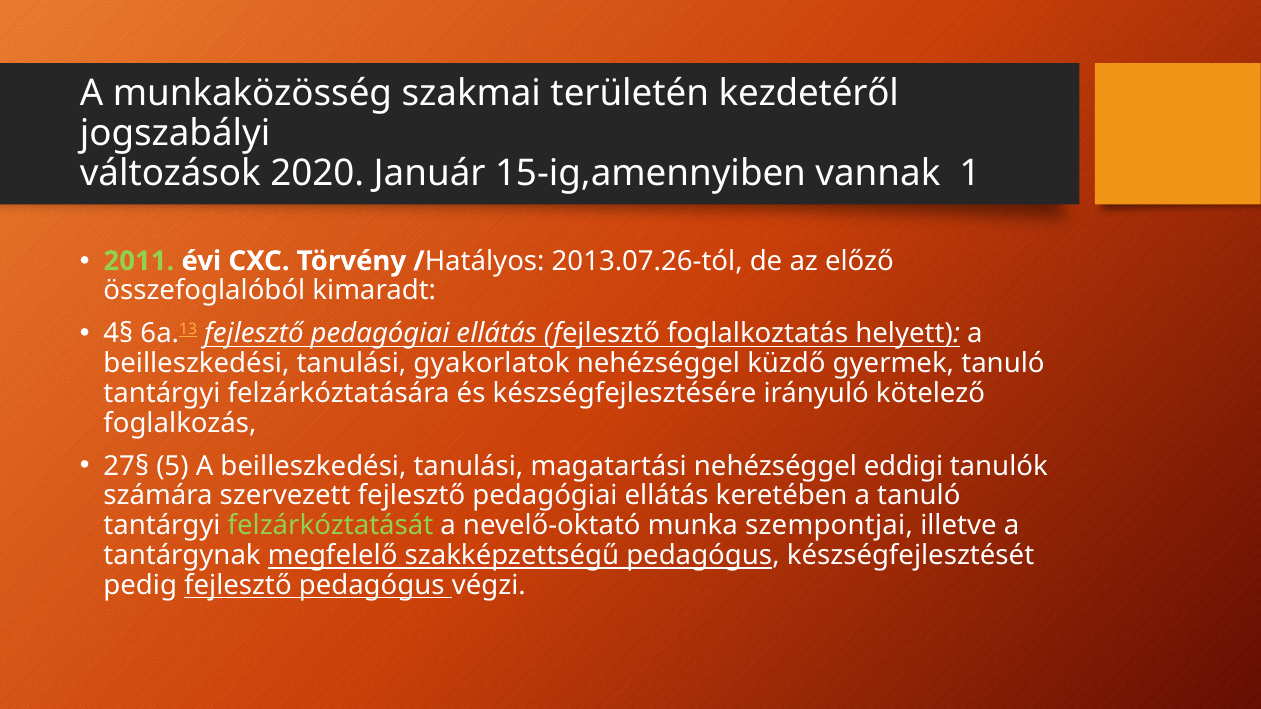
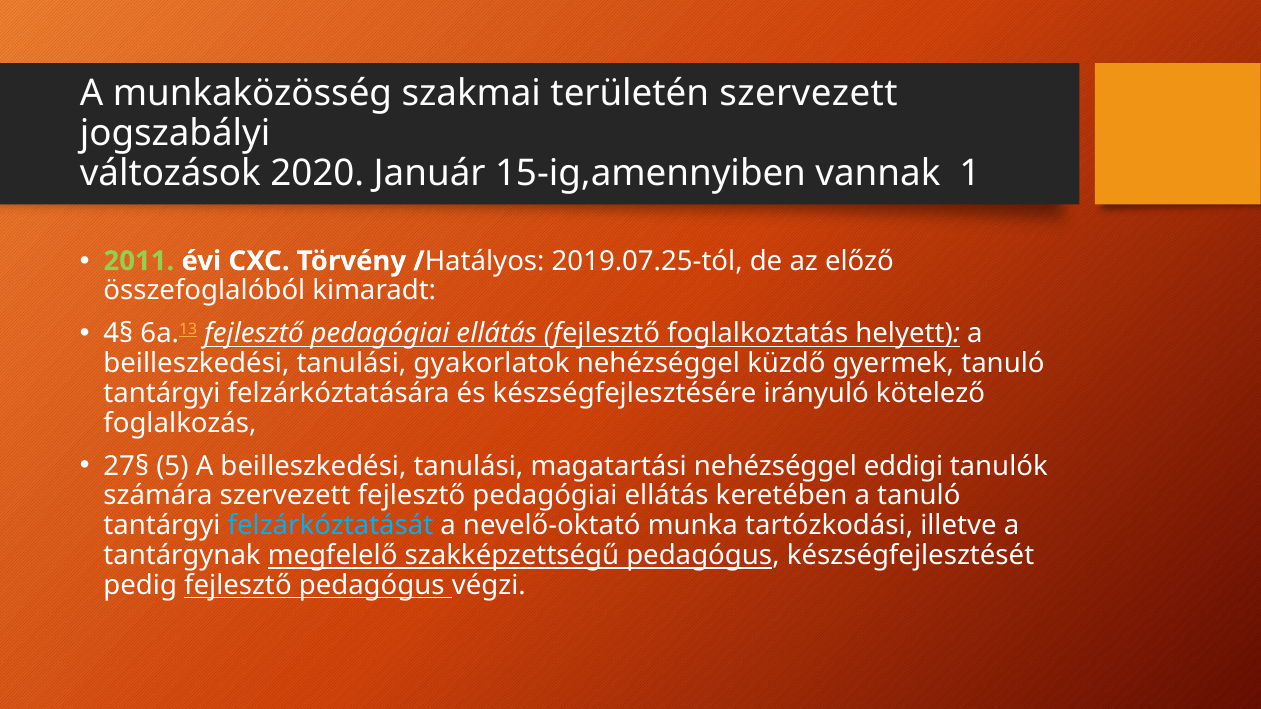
területén kezdetéről: kezdetéről -> szervezett (808, 94)
2013.07.26-tól: 2013.07.26-tól -> 2019.07.25-tól (647, 261)
felzárkóztatását colour: light green -> light blue (330, 526)
szempontjai: szempontjai -> tartózkodási (829, 526)
